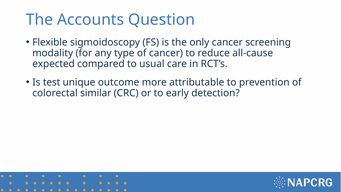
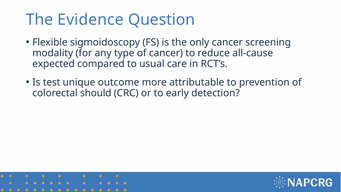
Accounts: Accounts -> Evidence (91, 20)
similar: similar -> should (96, 93)
